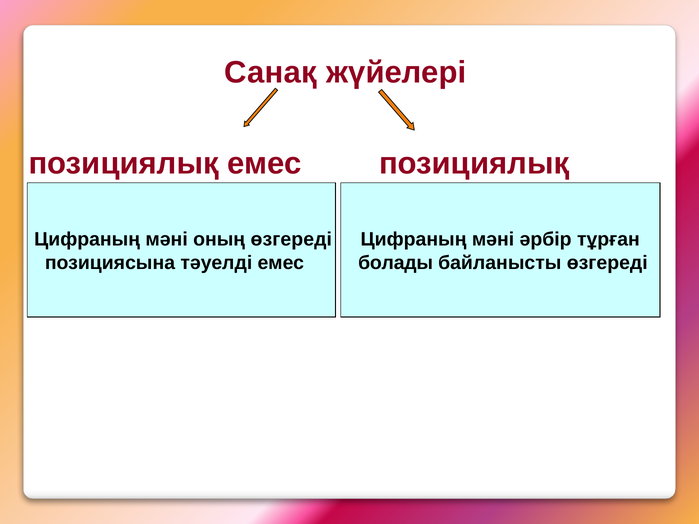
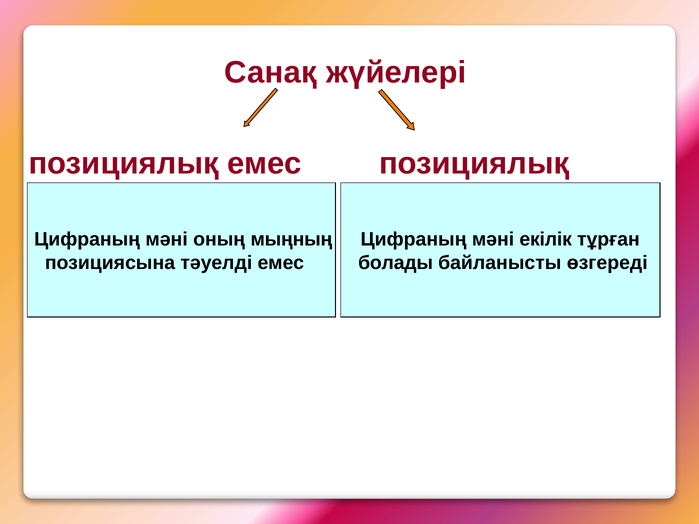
оның өзгереді: өзгереді -> мыңның (291, 240)
әрбiр: әрбiр -> екілік (546, 240)
